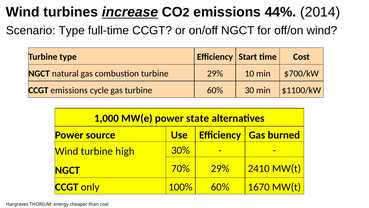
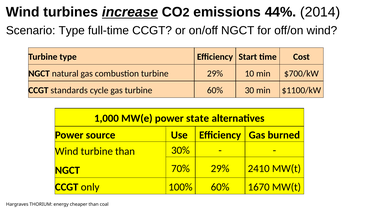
CCGT emissions: emissions -> standards (69, 90)
turbine high: high -> than (125, 151)
